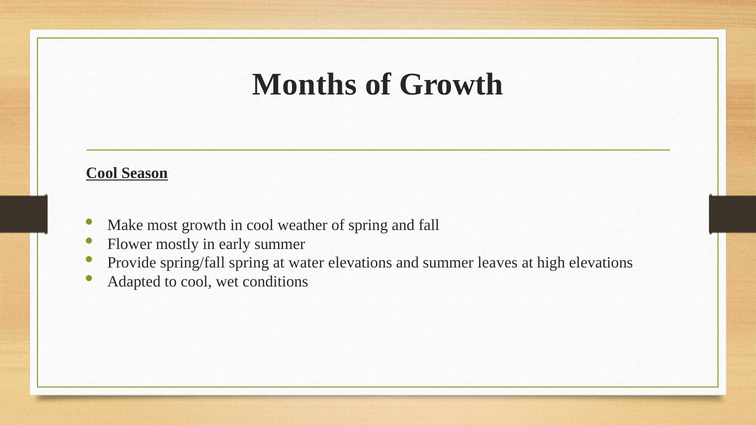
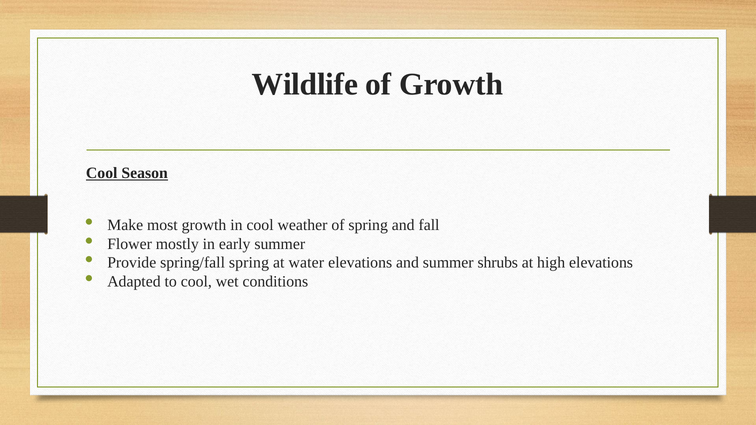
Months: Months -> Wildlife (305, 85)
leaves: leaves -> shrubs (498, 263)
